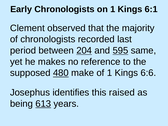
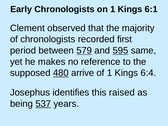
last: last -> first (125, 39)
204: 204 -> 579 (84, 50)
make: make -> arrive (83, 73)
6:6: 6:6 -> 6:4 (148, 73)
613: 613 -> 537 (43, 104)
